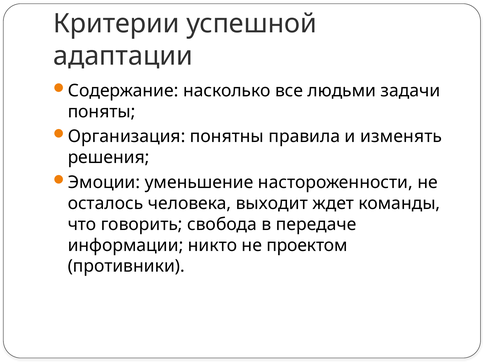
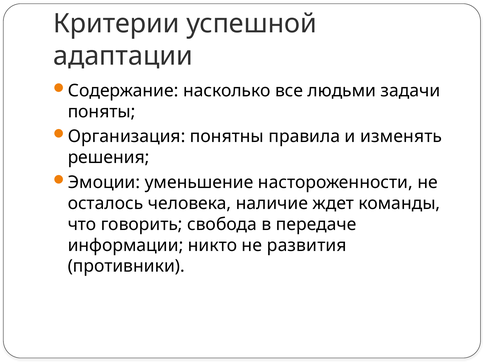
выходит: выходит -> наличие (272, 203)
проектом: проектом -> развития (307, 245)
